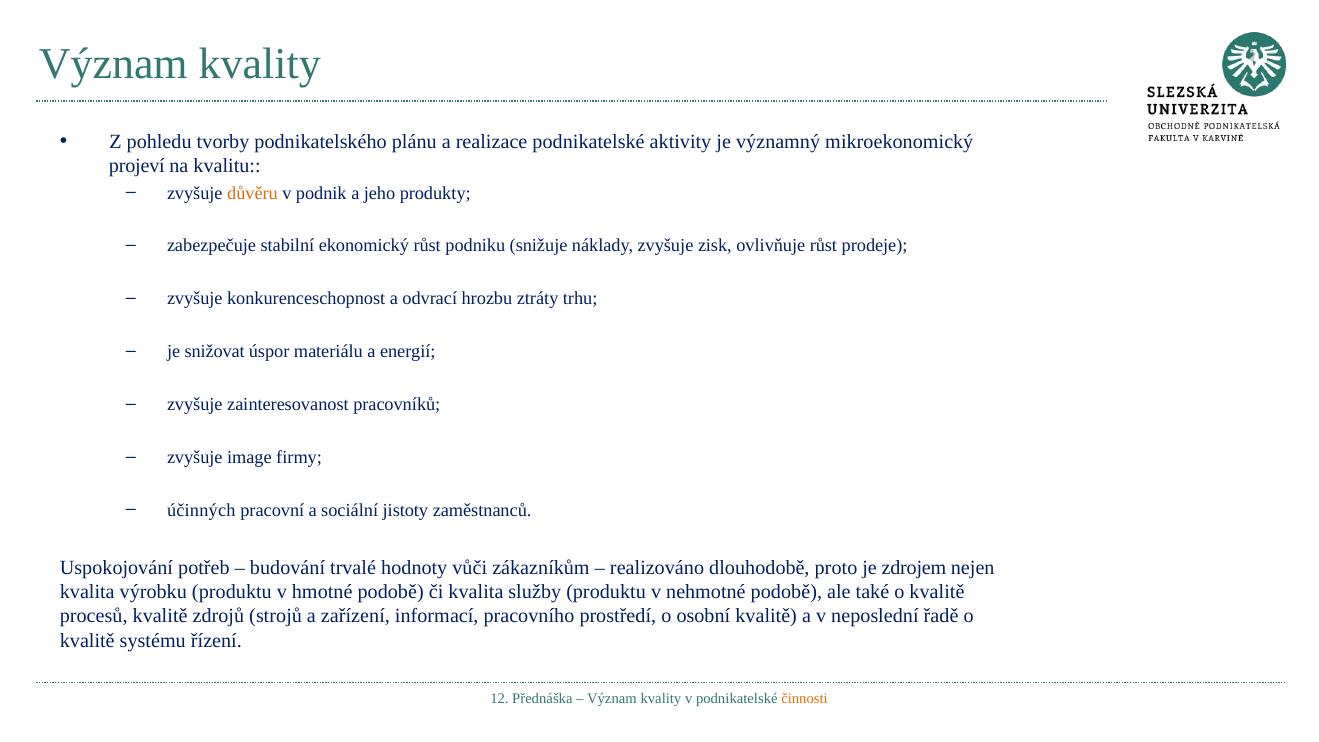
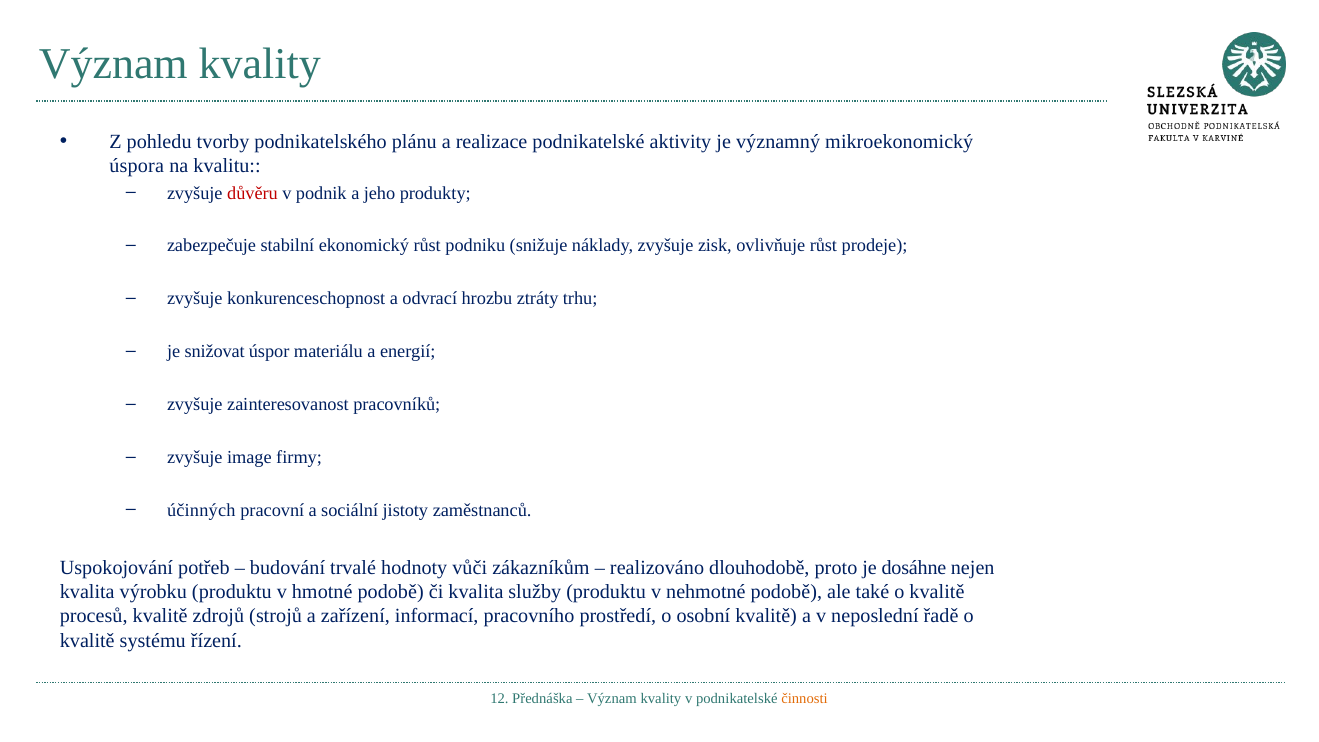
projeví: projeví -> úspora (137, 166)
důvěru colour: orange -> red (253, 193)
zdrojem: zdrojem -> dosáhne (914, 568)
